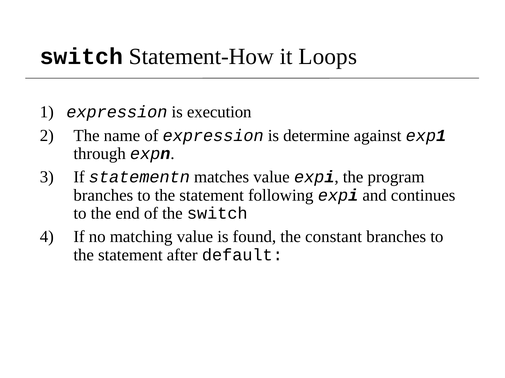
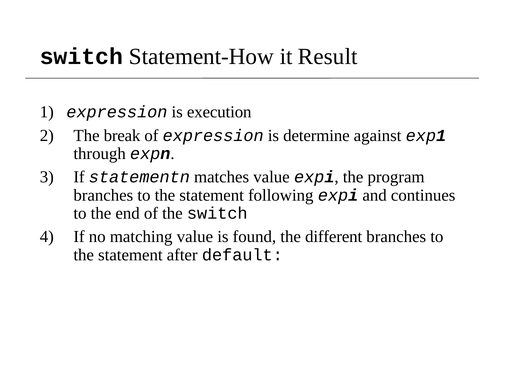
Loops: Loops -> Result (328, 57)
name: name -> break (122, 136)
constant: constant -> different (334, 237)
